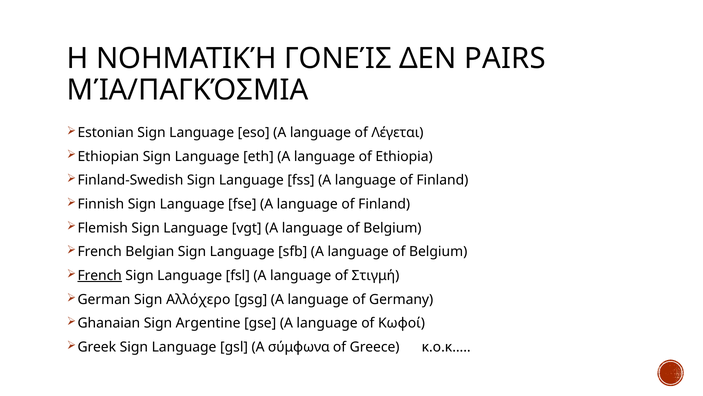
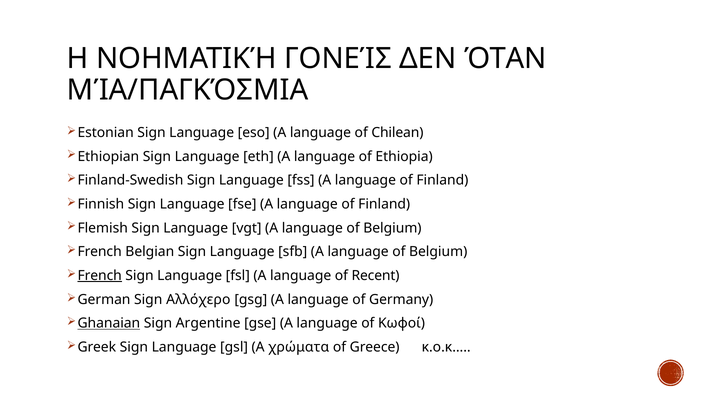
PAIRS: PAIRS -> ΌΤΑΝ (505, 58)
Λέγεται: Λέγεται -> Chilean (397, 132)
Στιγμή: Στιγμή -> Recent (376, 275)
Ghanaian underline: none -> present (109, 323)
σύμφωνα: σύμφωνα -> χρώματα (299, 347)
